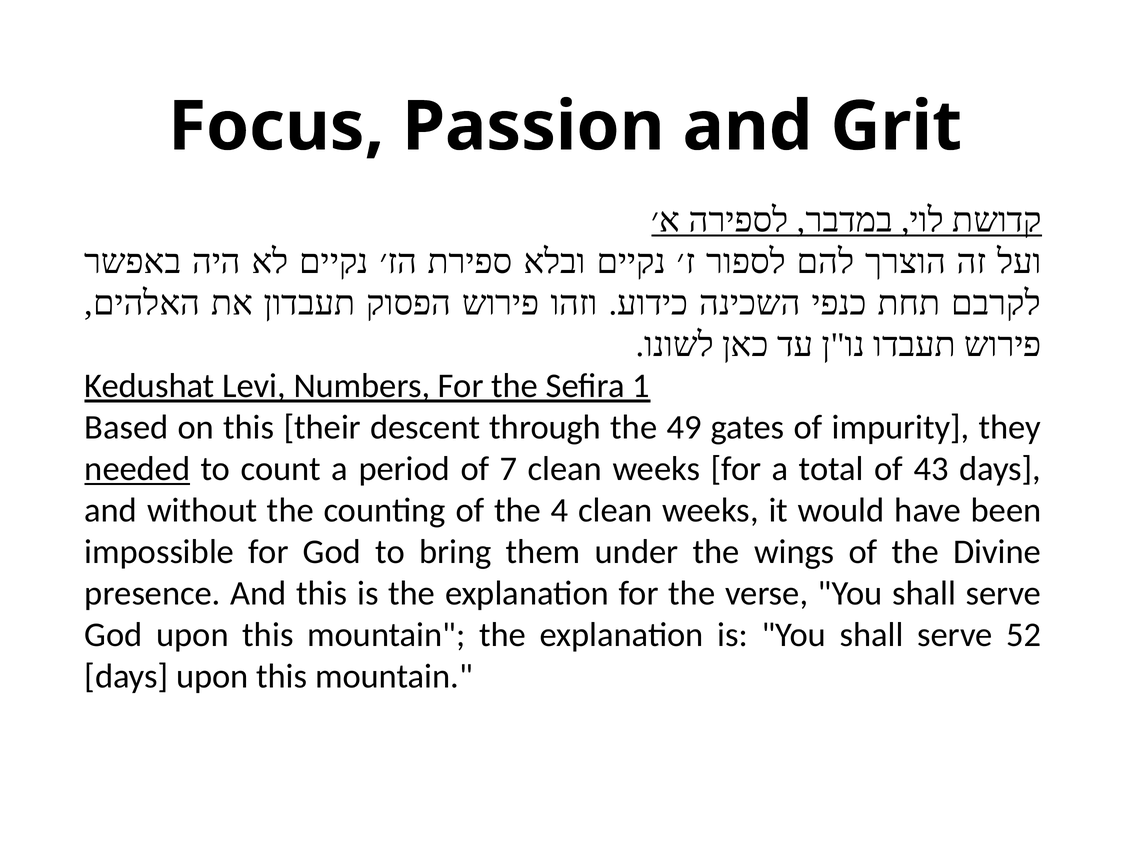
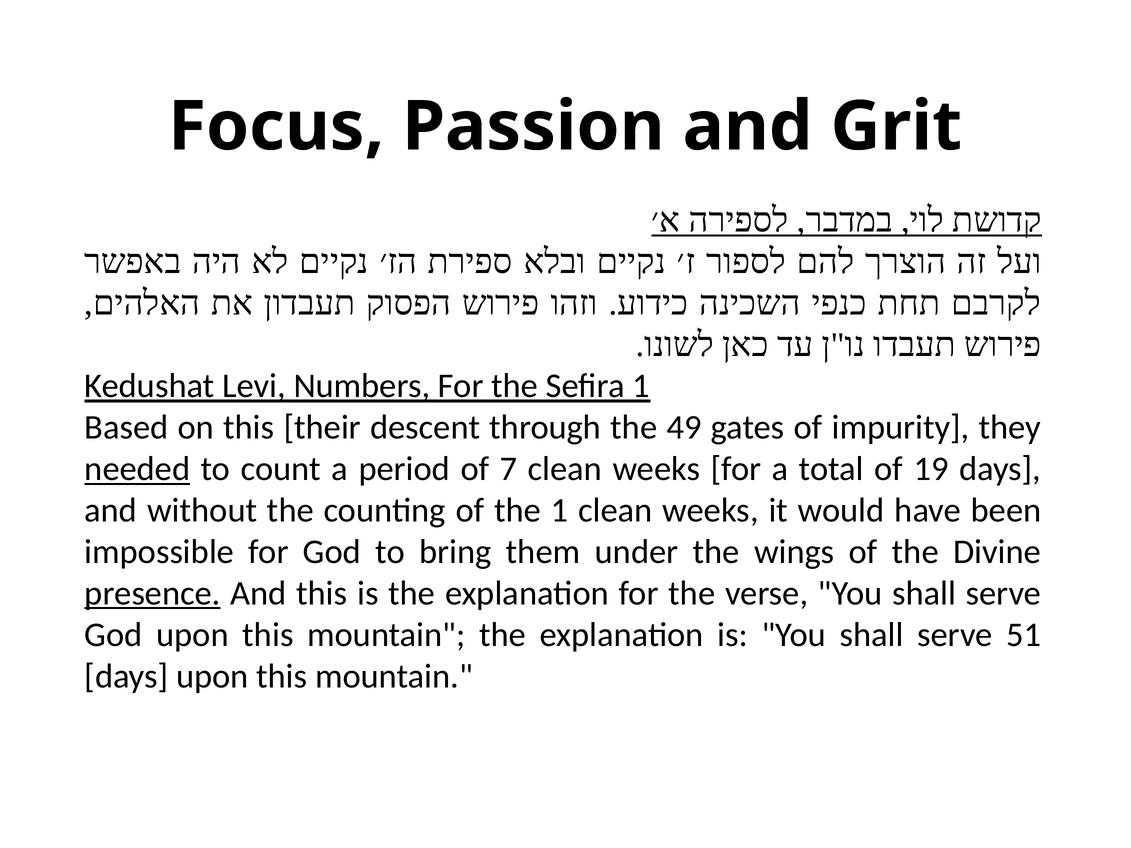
43: 43 -> 19 (931, 469)
the 4: 4 -> 1 (560, 511)
presence underline: none -> present (152, 593)
52: 52 -> 51 (1024, 635)
